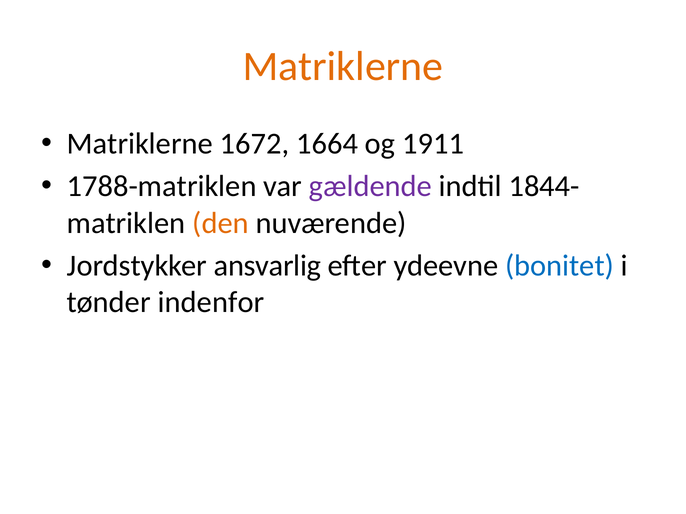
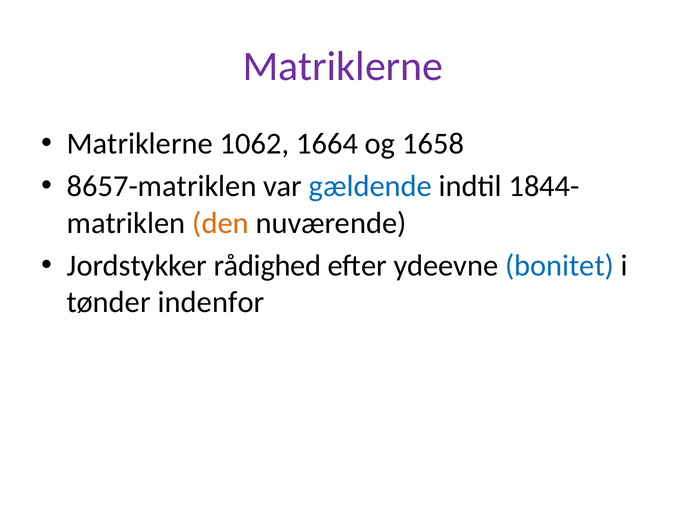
Matriklerne colour: orange -> purple (343, 66)
1672: 1672 -> 1062 (255, 144)
1911: 1911 -> 1658 (433, 144)
1788-matriklen: 1788-matriklen -> 8657-matriklen (162, 187)
gældende colour: purple -> blue (370, 187)
ansvarlig: ansvarlig -> rådighed (267, 266)
